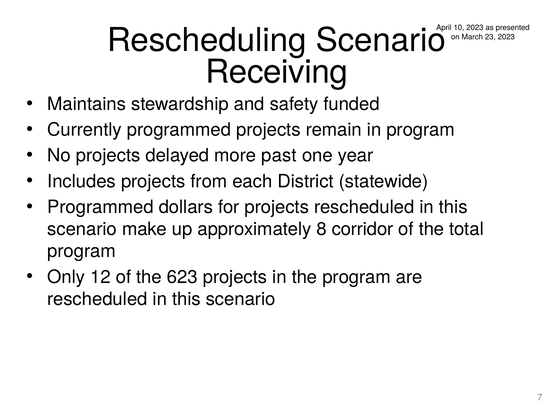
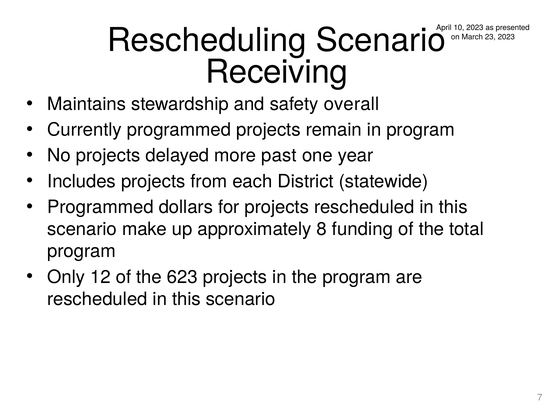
funded: funded -> overall (351, 104)
corridor: corridor -> funding (362, 230)
